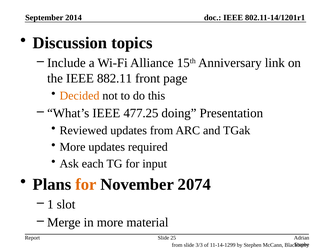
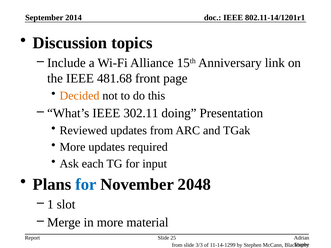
882.11: 882.11 -> 481.68 (115, 78)
477.25: 477.25 -> 302.11 (141, 113)
for colour: orange -> blue (86, 185)
2074: 2074 -> 2048 (194, 185)
